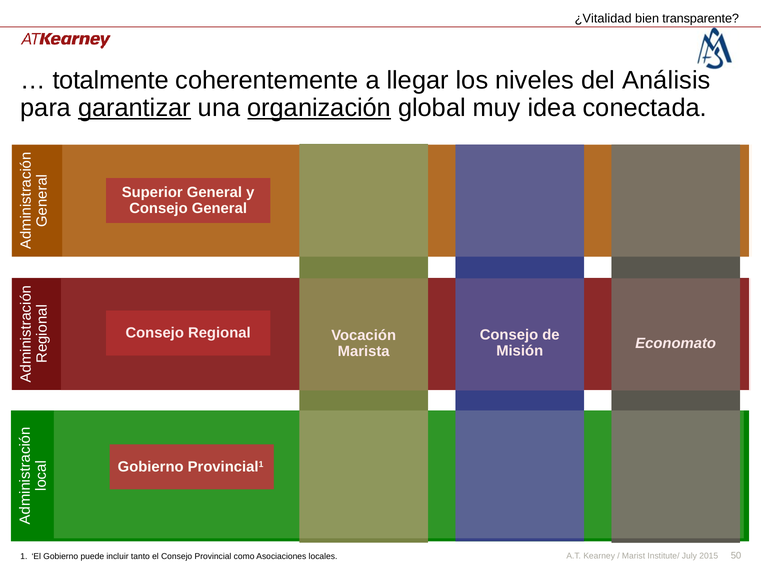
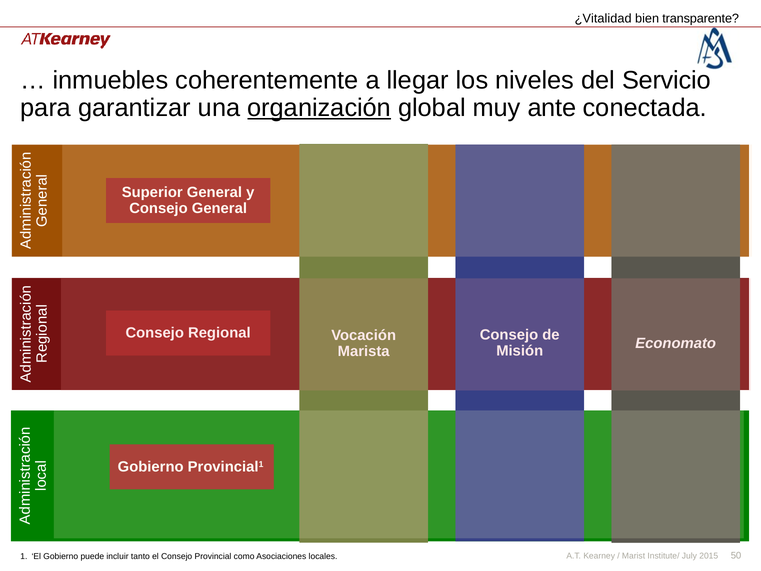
totalmente: totalmente -> inmuebles (110, 81)
Análisis: Análisis -> Servicio (667, 81)
garantizar underline: present -> none (134, 108)
idea: idea -> ante (552, 108)
